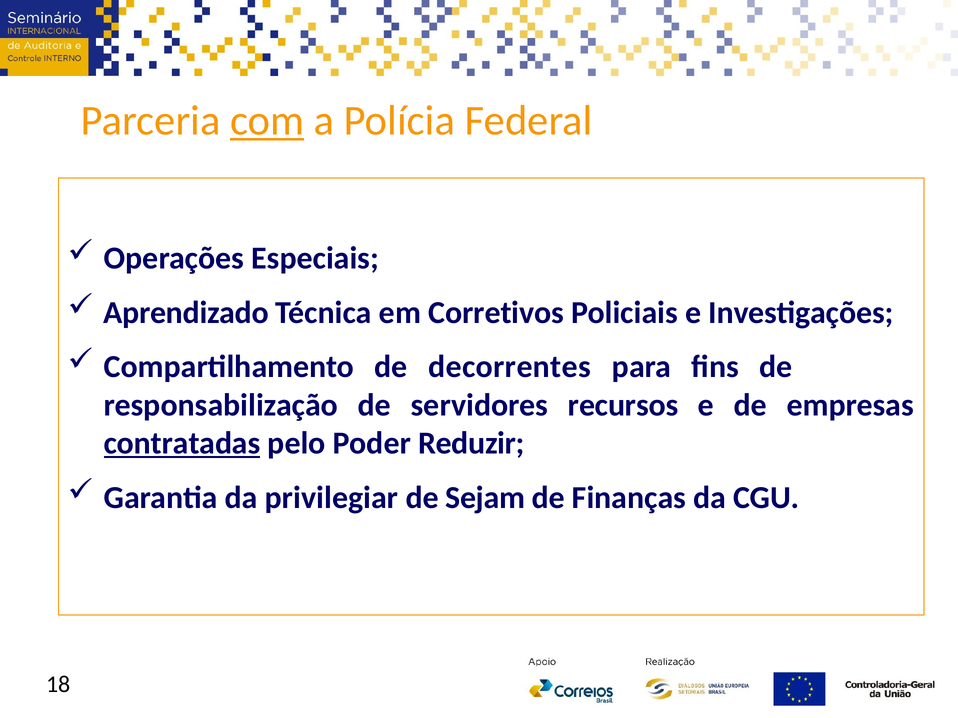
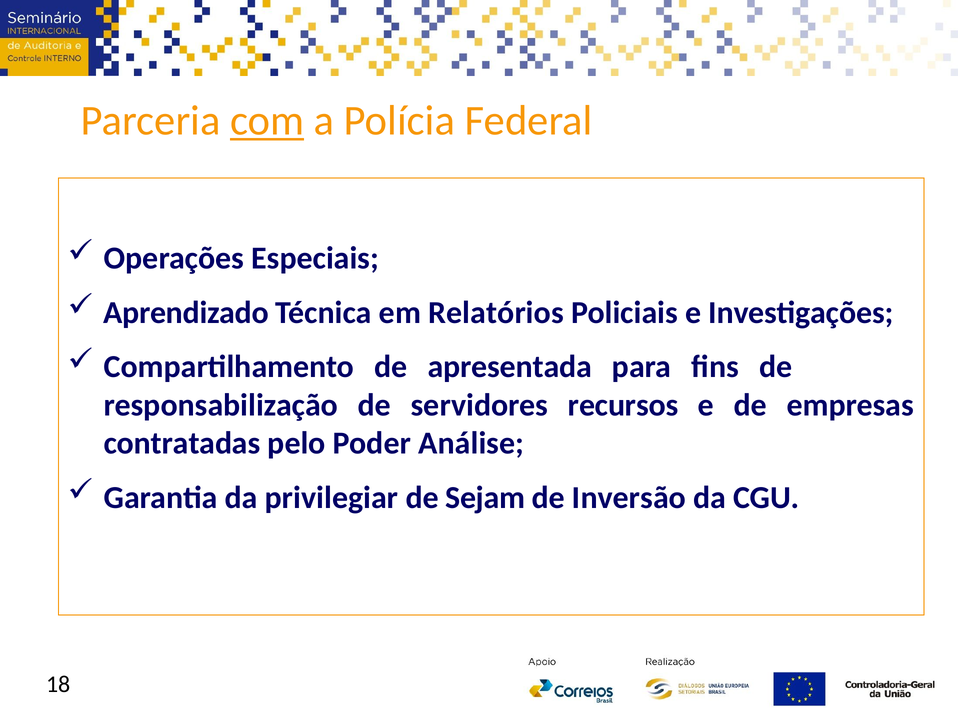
Corretivos: Corretivos -> Relatórios (496, 313)
decorrentes: decorrentes -> apresentada (510, 367)
contratadas underline: present -> none (182, 444)
Reduzir: Reduzir -> Análise (471, 444)
Finanças: Finanças -> Inversão (629, 498)
